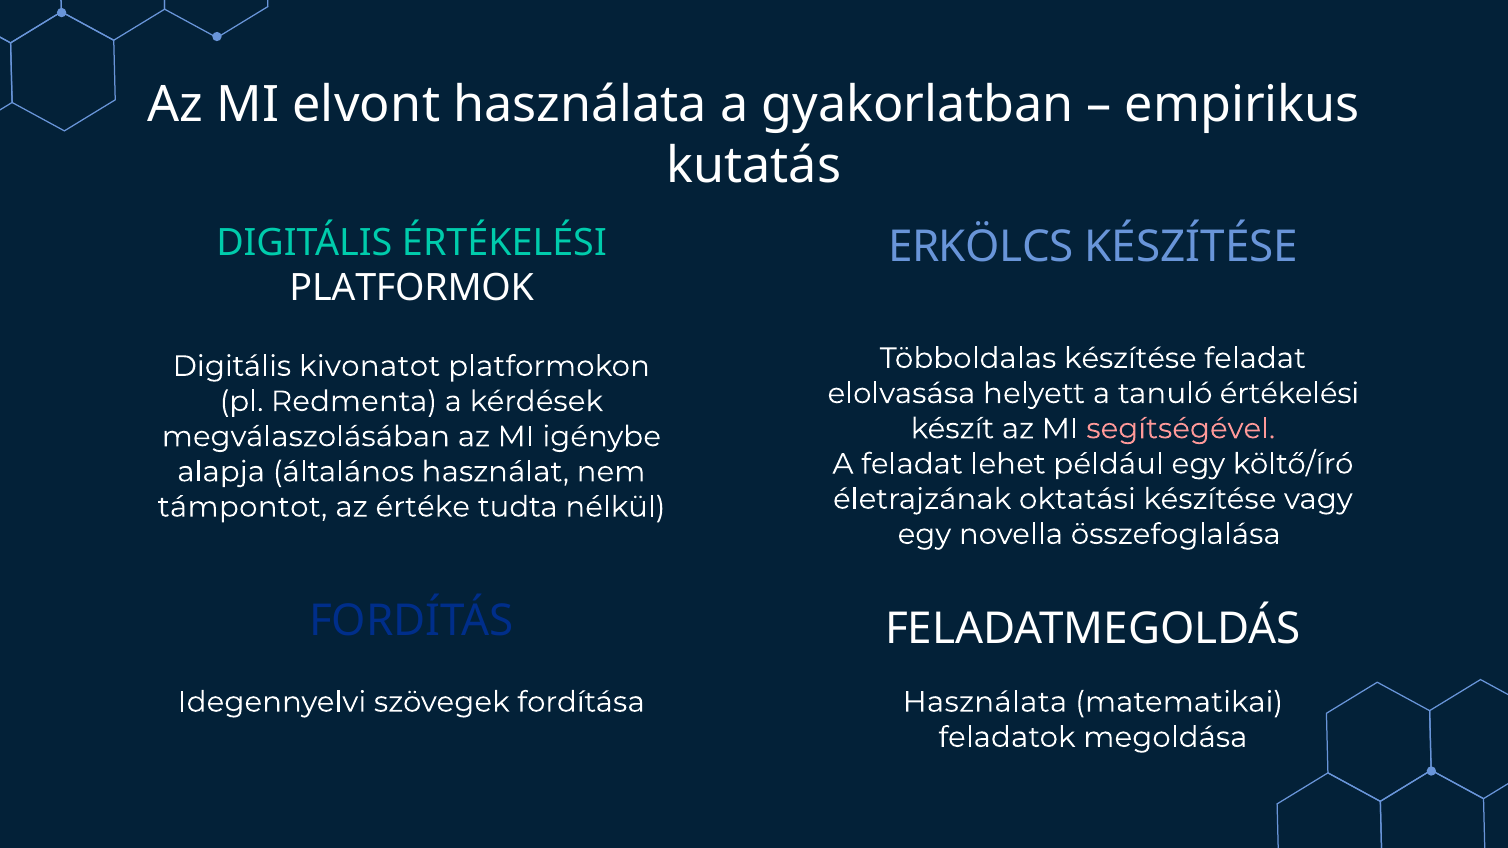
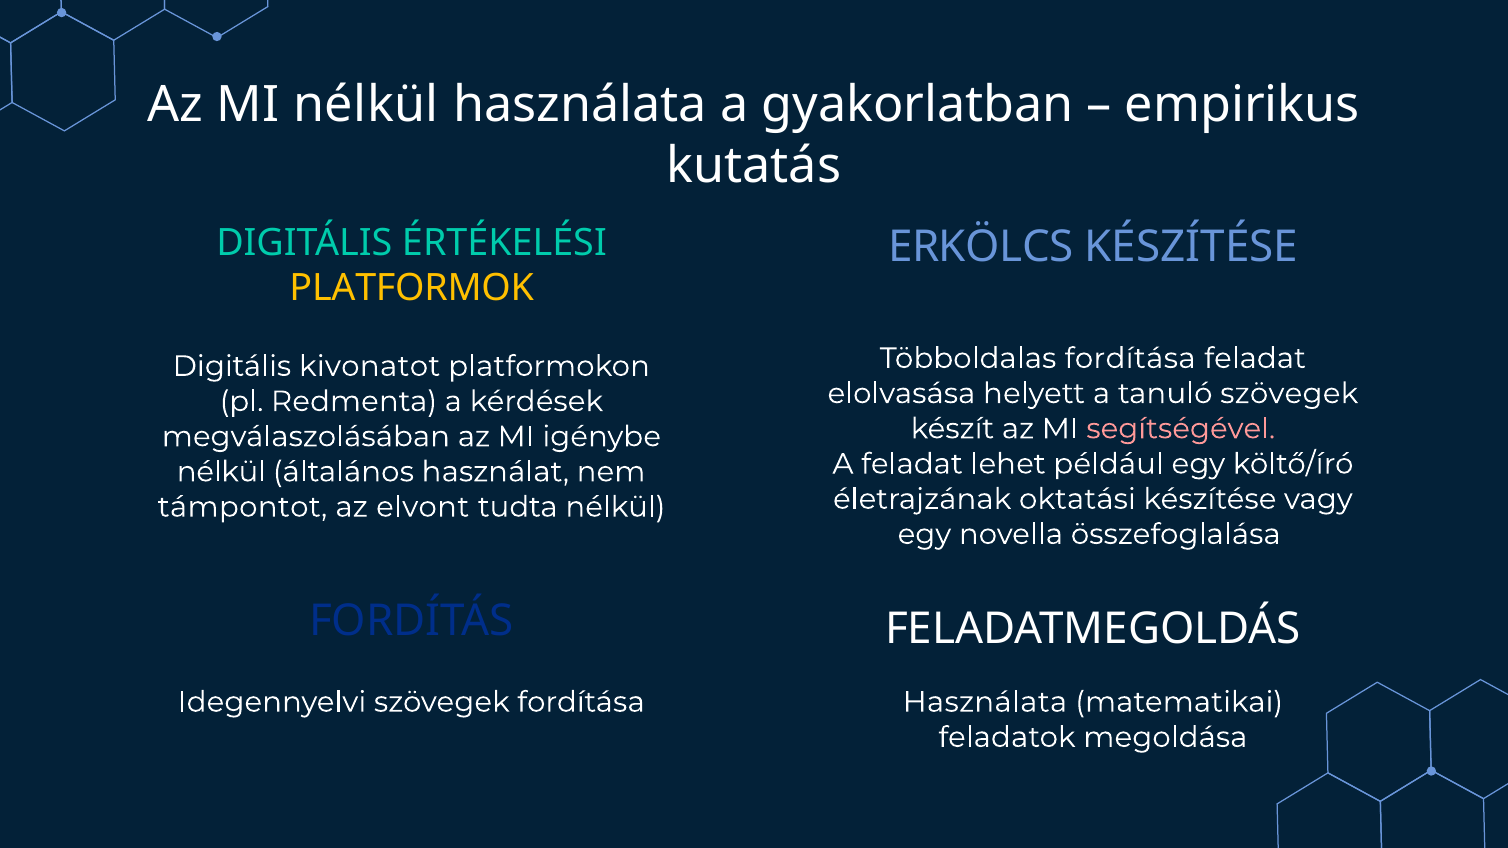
MI elvont: elvont -> nélkül (366, 105)
PLATFORMOK colour: white -> yellow (412, 289)
Többoldalas készítése: készítése -> fordítása (1130, 358)
tanuló értékelési: értékelési -> szövegek (1289, 394)
alapja: alapja -> nélkül (221, 472)
értéke: értéke -> elvont (423, 507)
